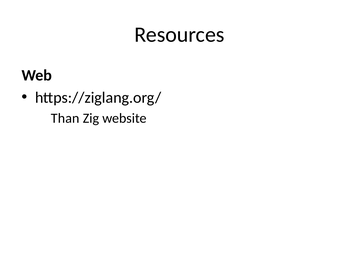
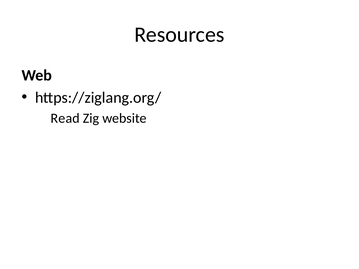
Than: Than -> Read (65, 118)
